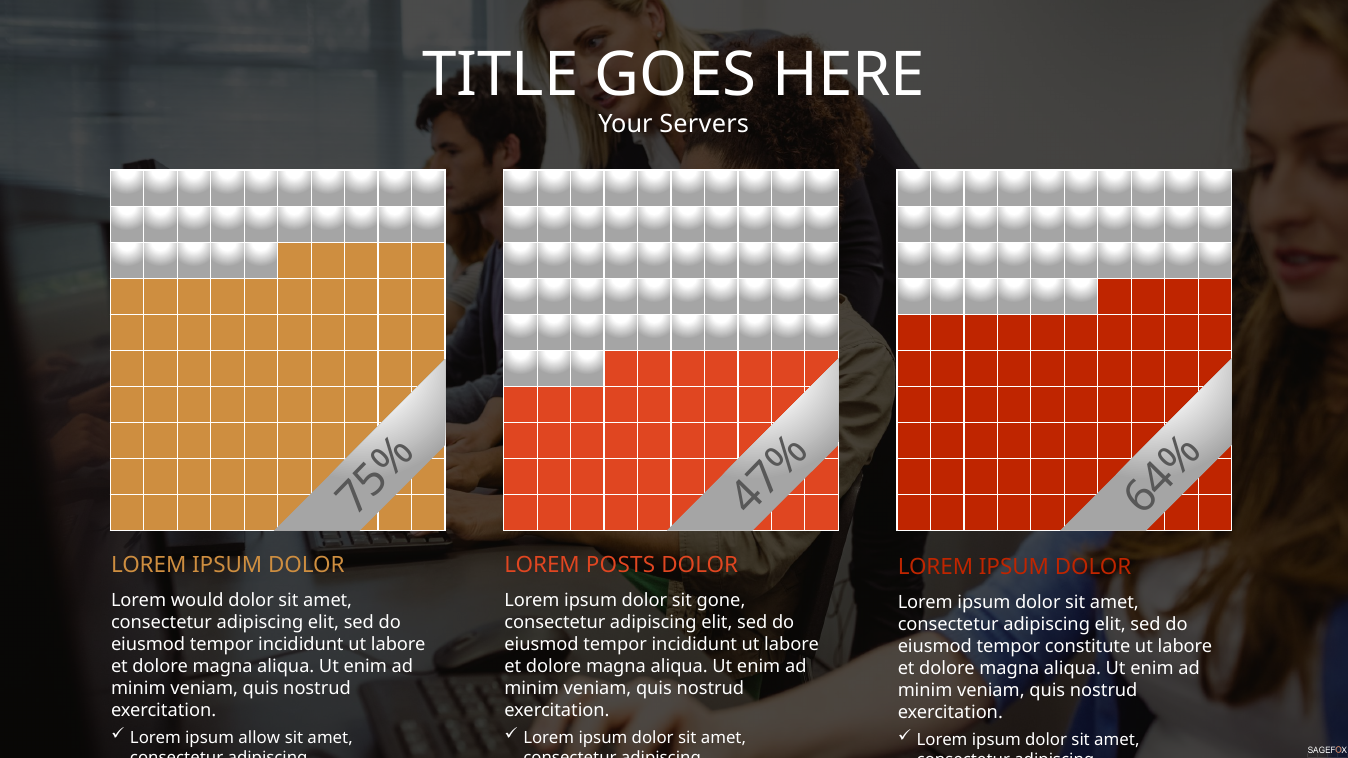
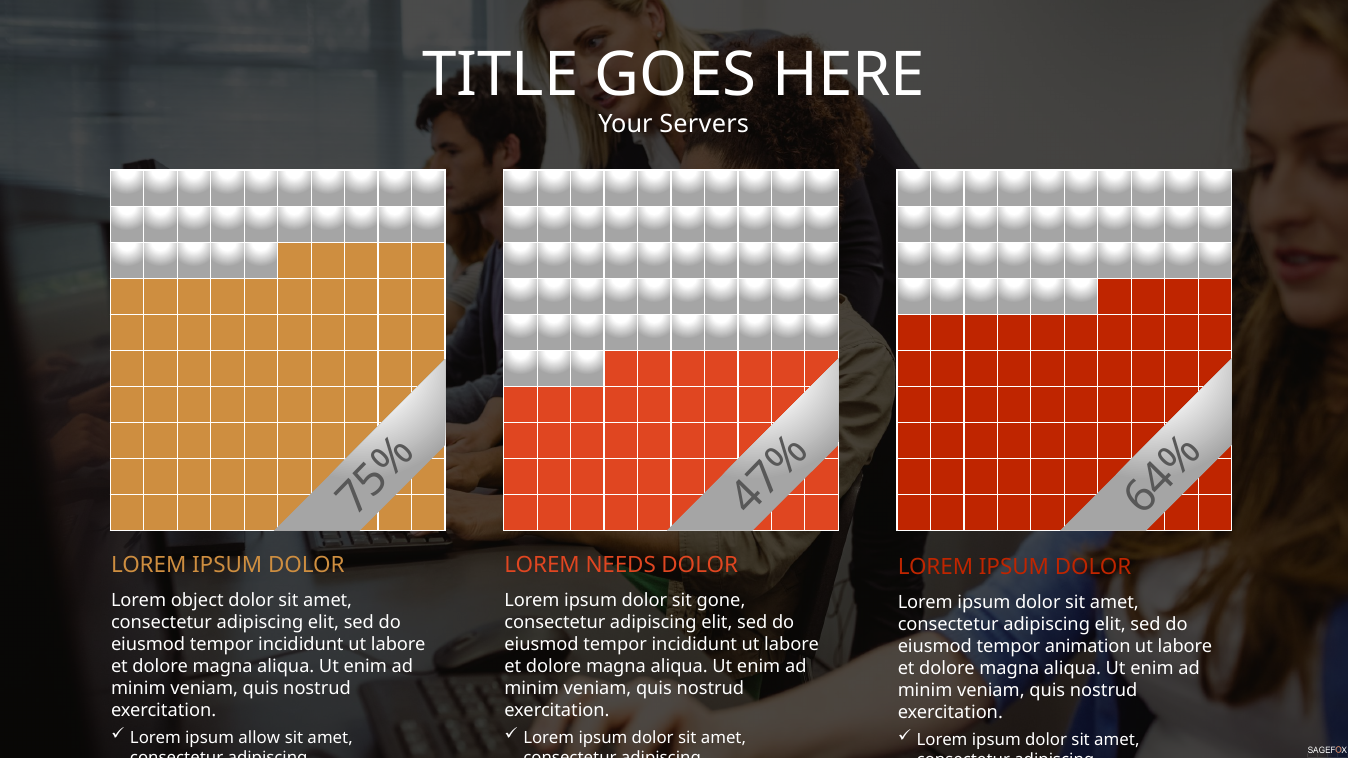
POSTS: POSTS -> NEEDS (621, 565)
would: would -> object (197, 601)
constitute: constitute -> animation (1088, 647)
